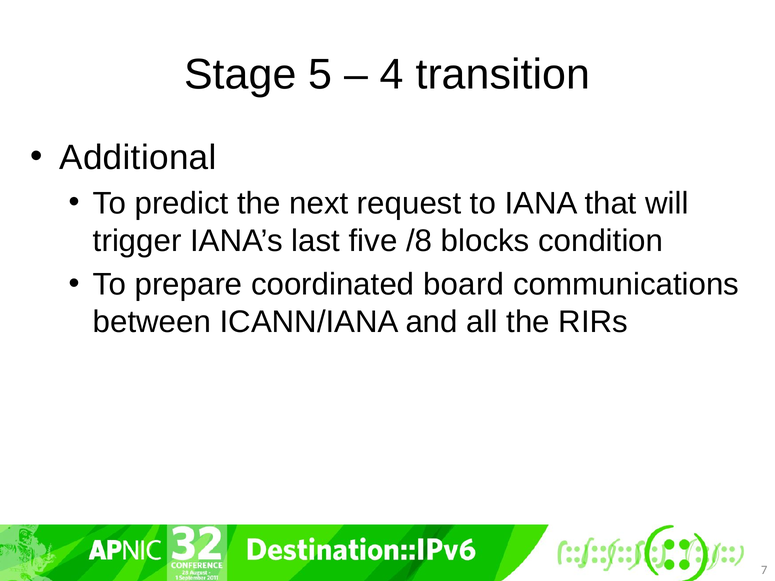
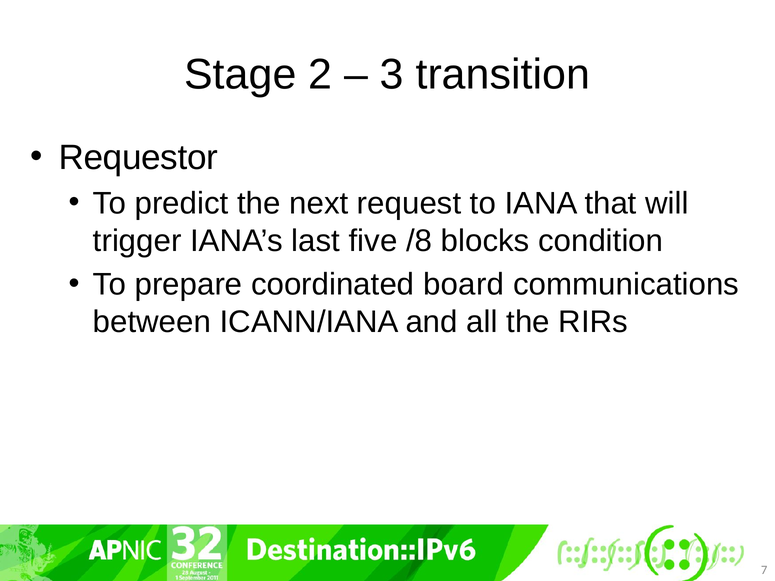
5: 5 -> 2 (320, 75)
4: 4 -> 3 (392, 75)
Additional: Additional -> Requestor (138, 158)
